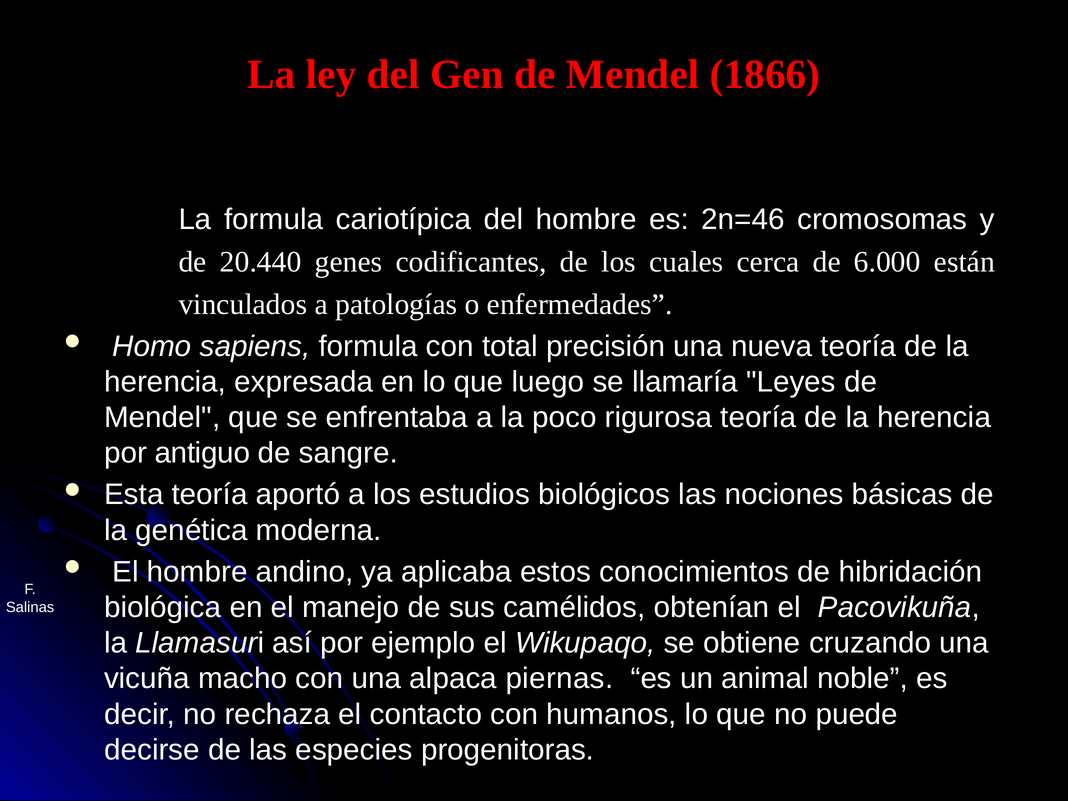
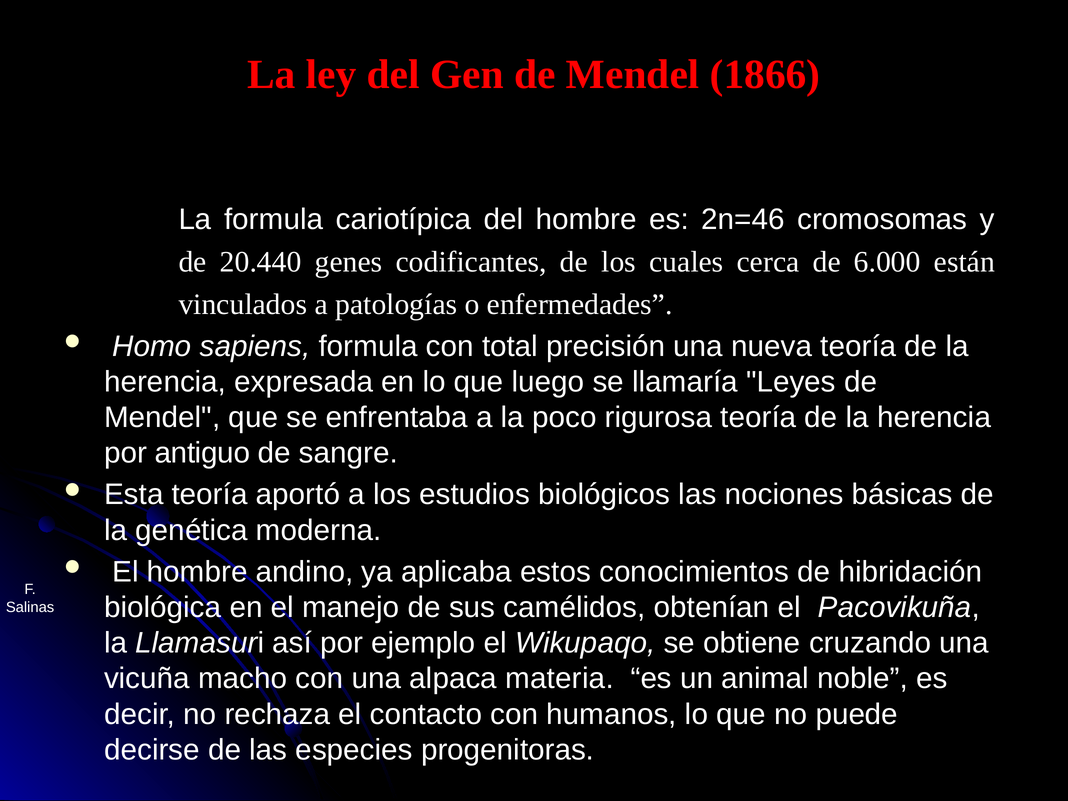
piernas: piernas -> materia (559, 679)
